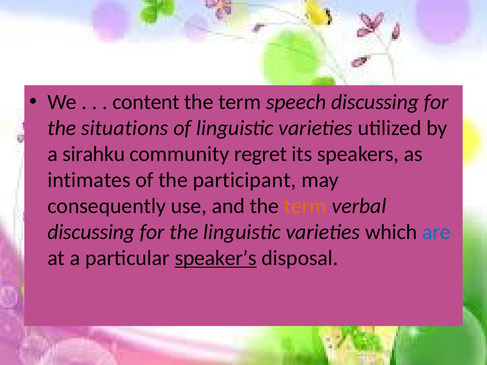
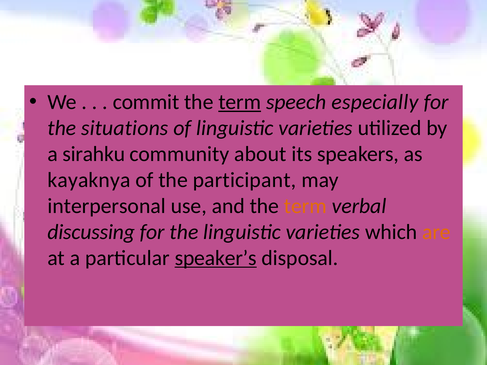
content: content -> commit (146, 102)
term underline: none -> present (240, 102)
speech discussing: discussing -> especially (375, 102)
regret: regret -> about (260, 154)
intimates: intimates -> kayaknya (89, 180)
consequently: consequently -> interpersonal (107, 206)
are colour: blue -> orange (436, 232)
